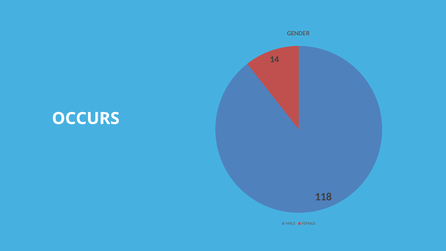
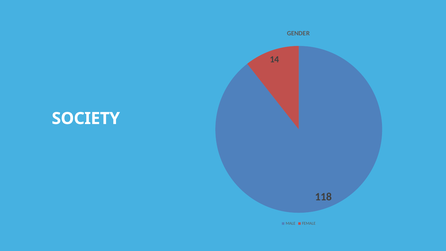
OCCURS: OCCURS -> SOCIETY (86, 118)
